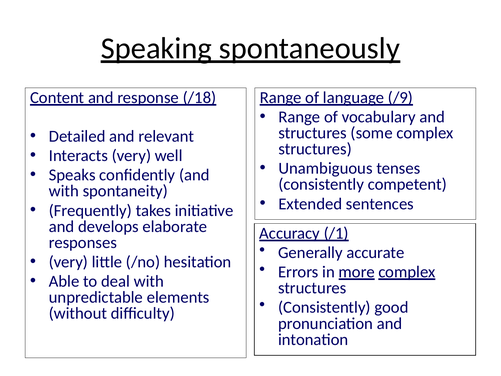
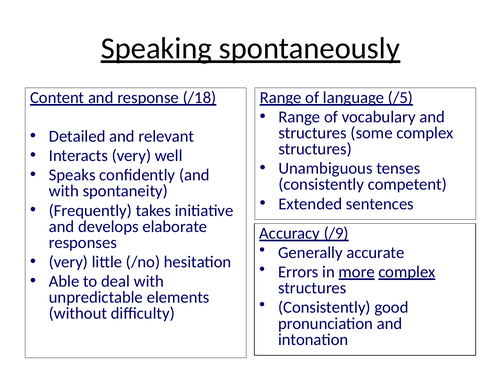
/9: /9 -> /5 (400, 97)
/1: /1 -> /9 (336, 233)
